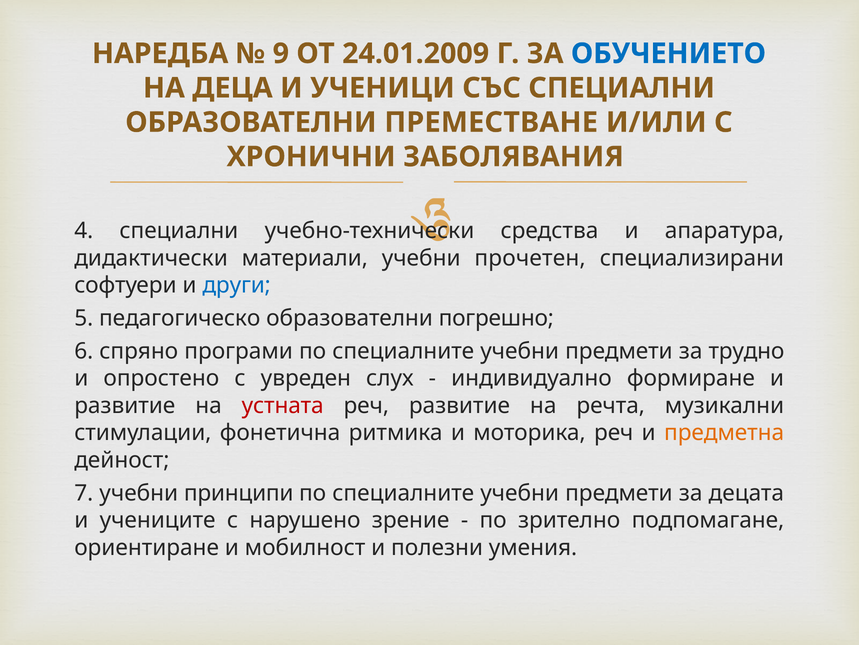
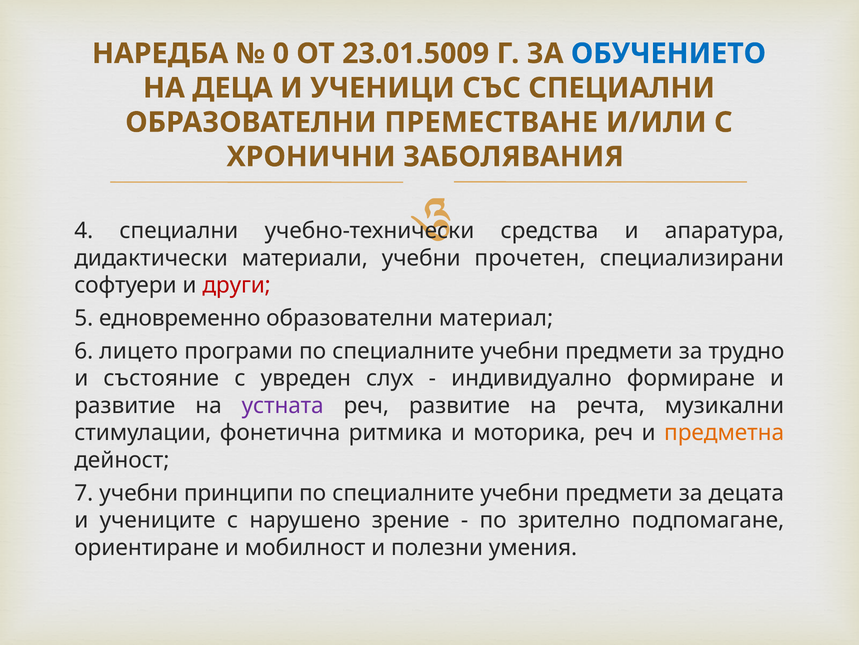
9: 9 -> 0 (281, 54)
24.01.2009: 24.01.2009 -> 23.01.5009 (416, 54)
други colour: blue -> red (237, 285)
педагогическо: педагогическо -> едновременно (180, 318)
погрешно: погрешно -> материал (496, 318)
спряно: спряно -> лицето (139, 351)
опростено: опростено -> състояние (161, 378)
устната colour: red -> purple (283, 405)
